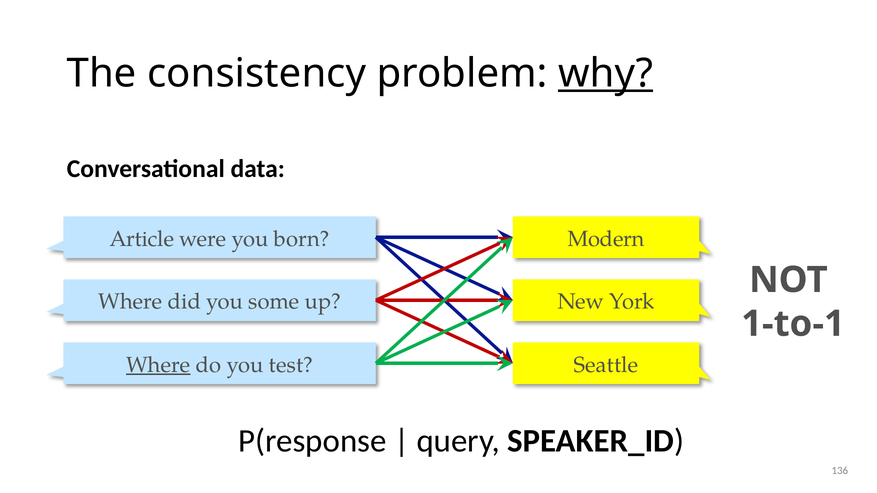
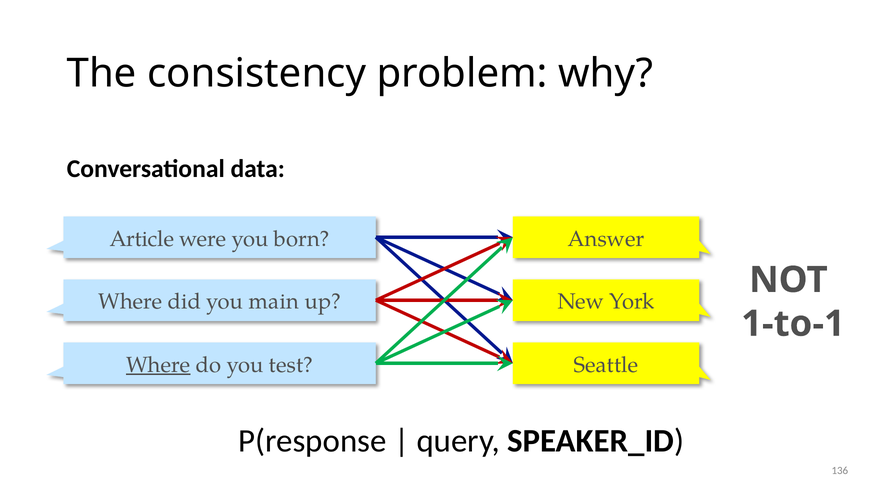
why underline: present -> none (605, 74)
Modern: Modern -> Answer (606, 239)
some: some -> main (274, 302)
